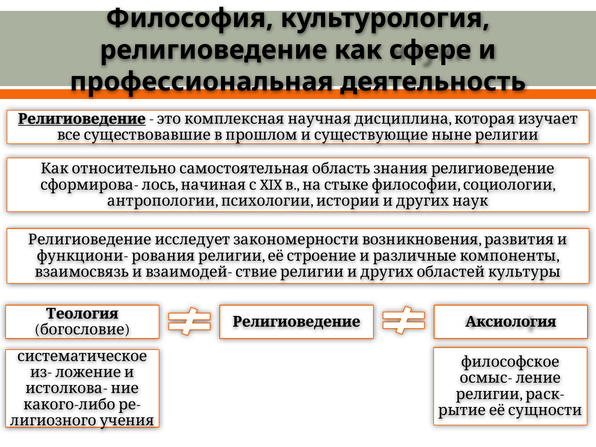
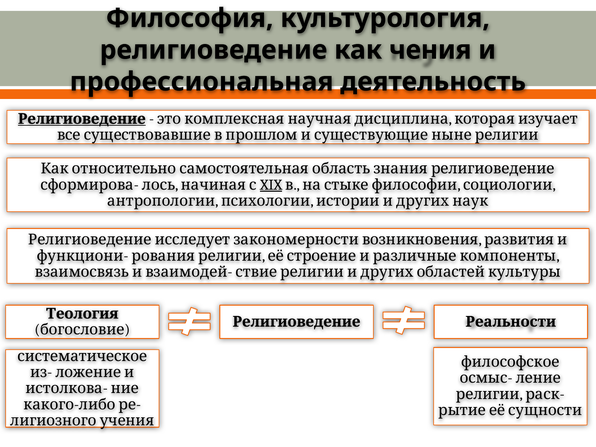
сфере: сфере -> чения (430, 50)
XIX underline: none -> present (271, 185)
Аксиология: Аксиология -> Реальности (511, 322)
